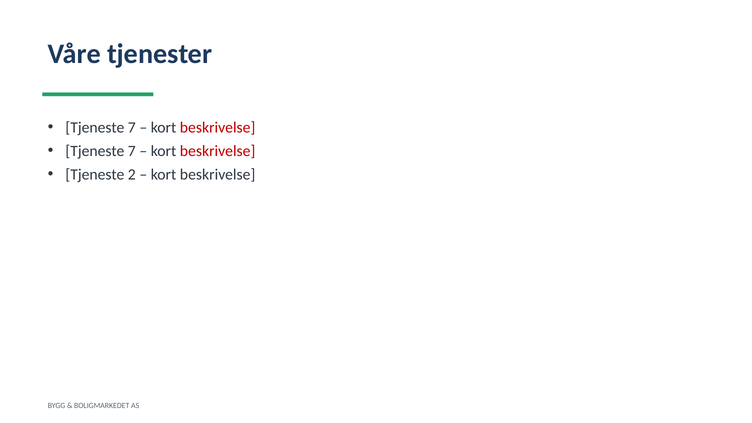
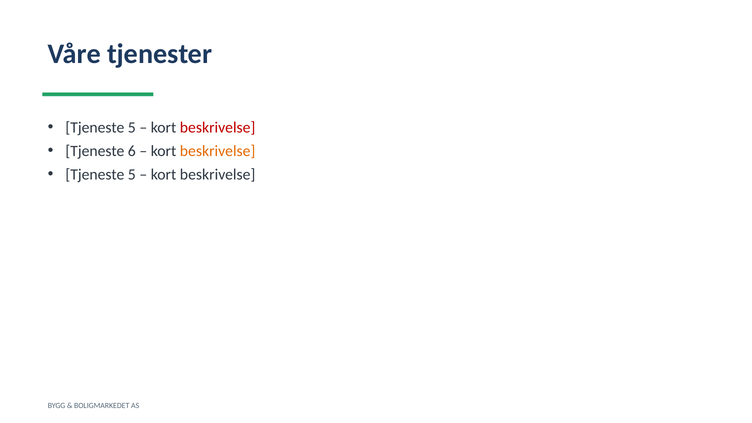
7: 7 -> 5 (132, 127)
7: 7 -> 6 (132, 151)
beskrivelse colour: red -> orange (218, 151)
2: 2 -> 5 (132, 174)
